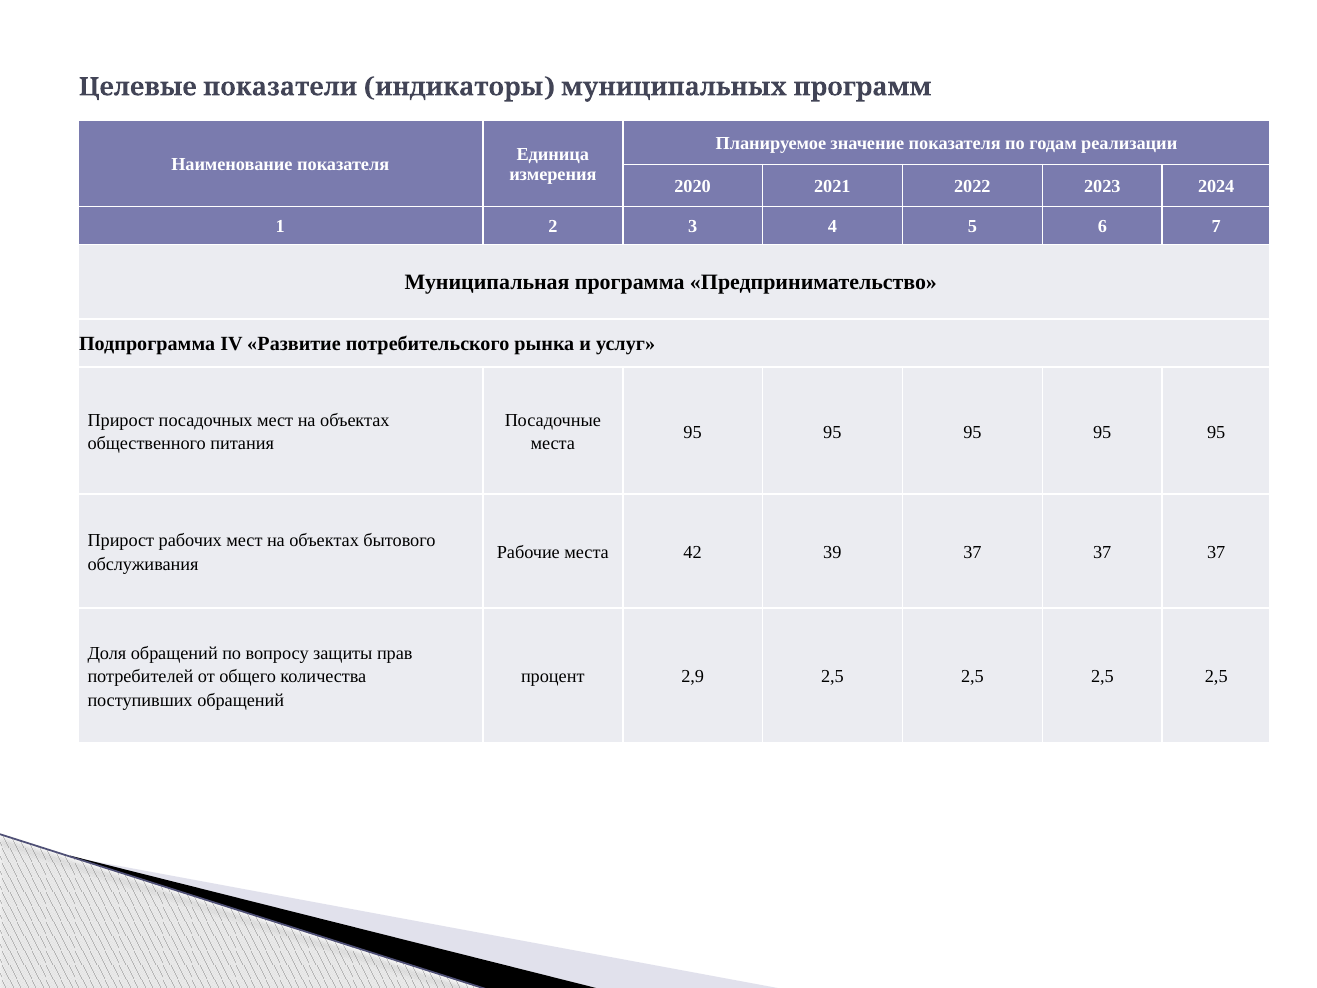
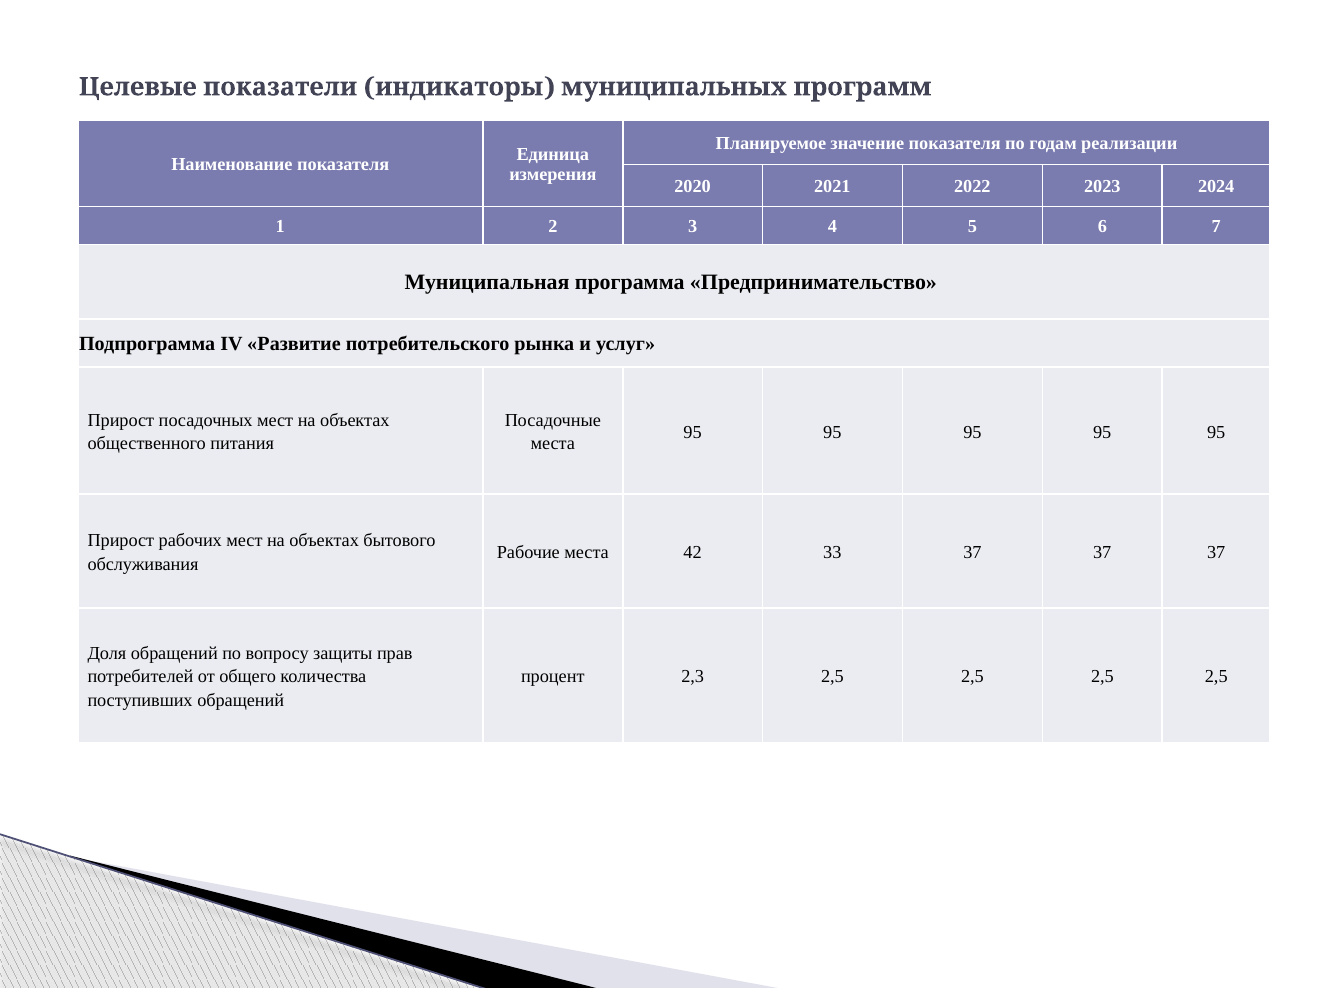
39: 39 -> 33 (832, 552)
2,9: 2,9 -> 2,3 (693, 677)
